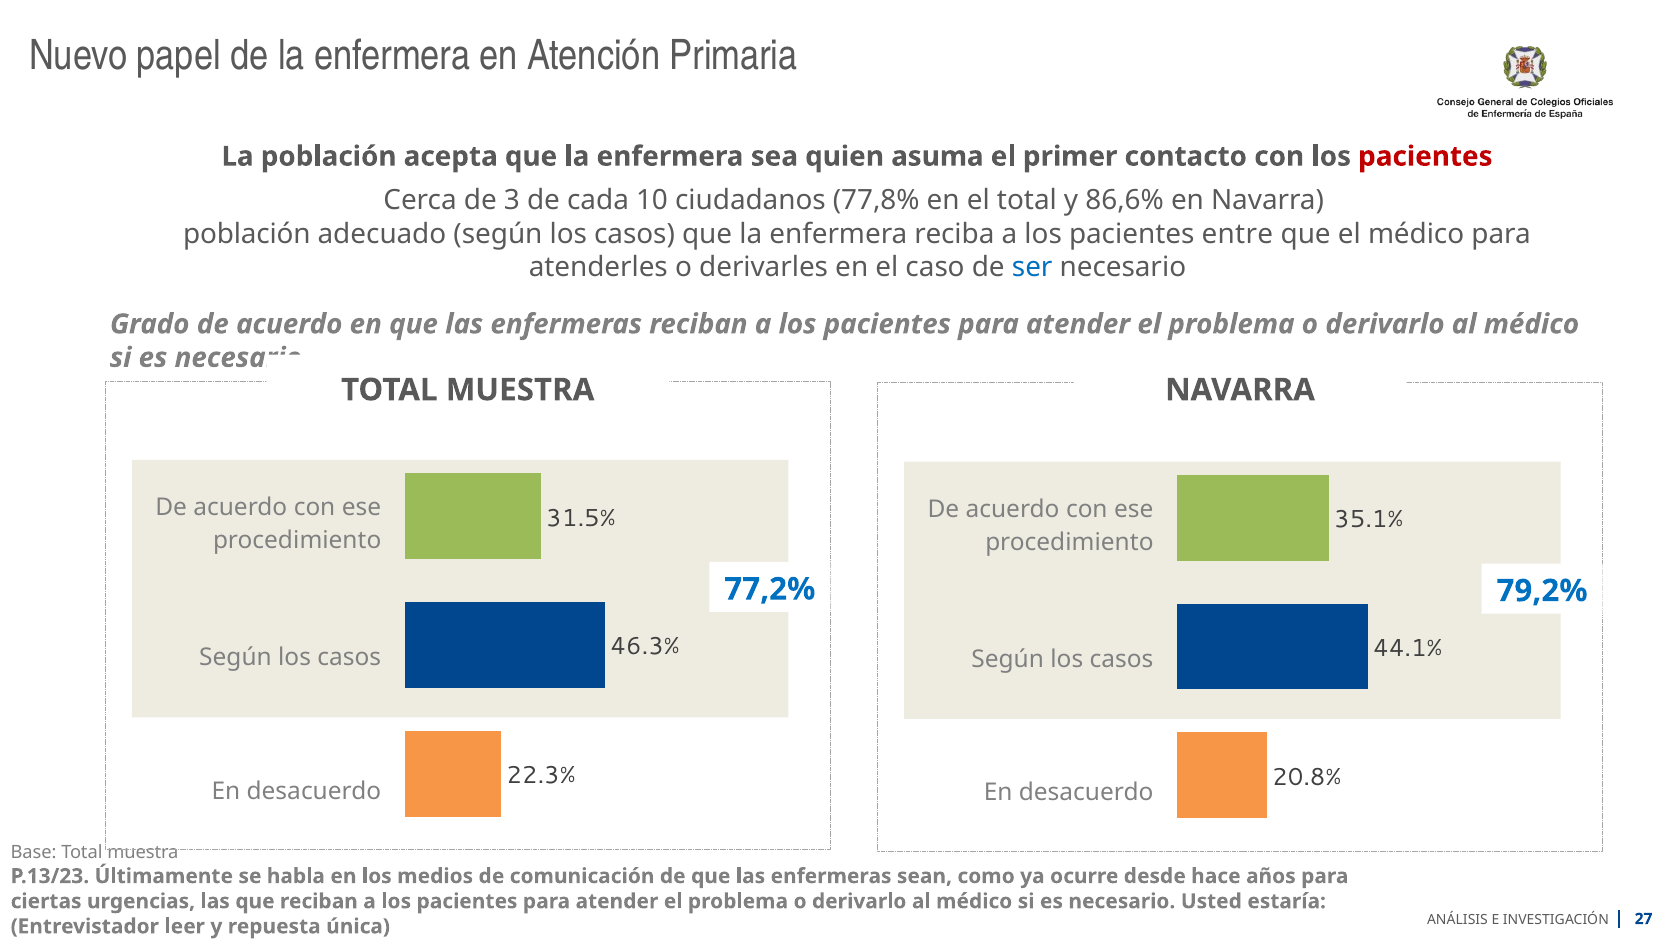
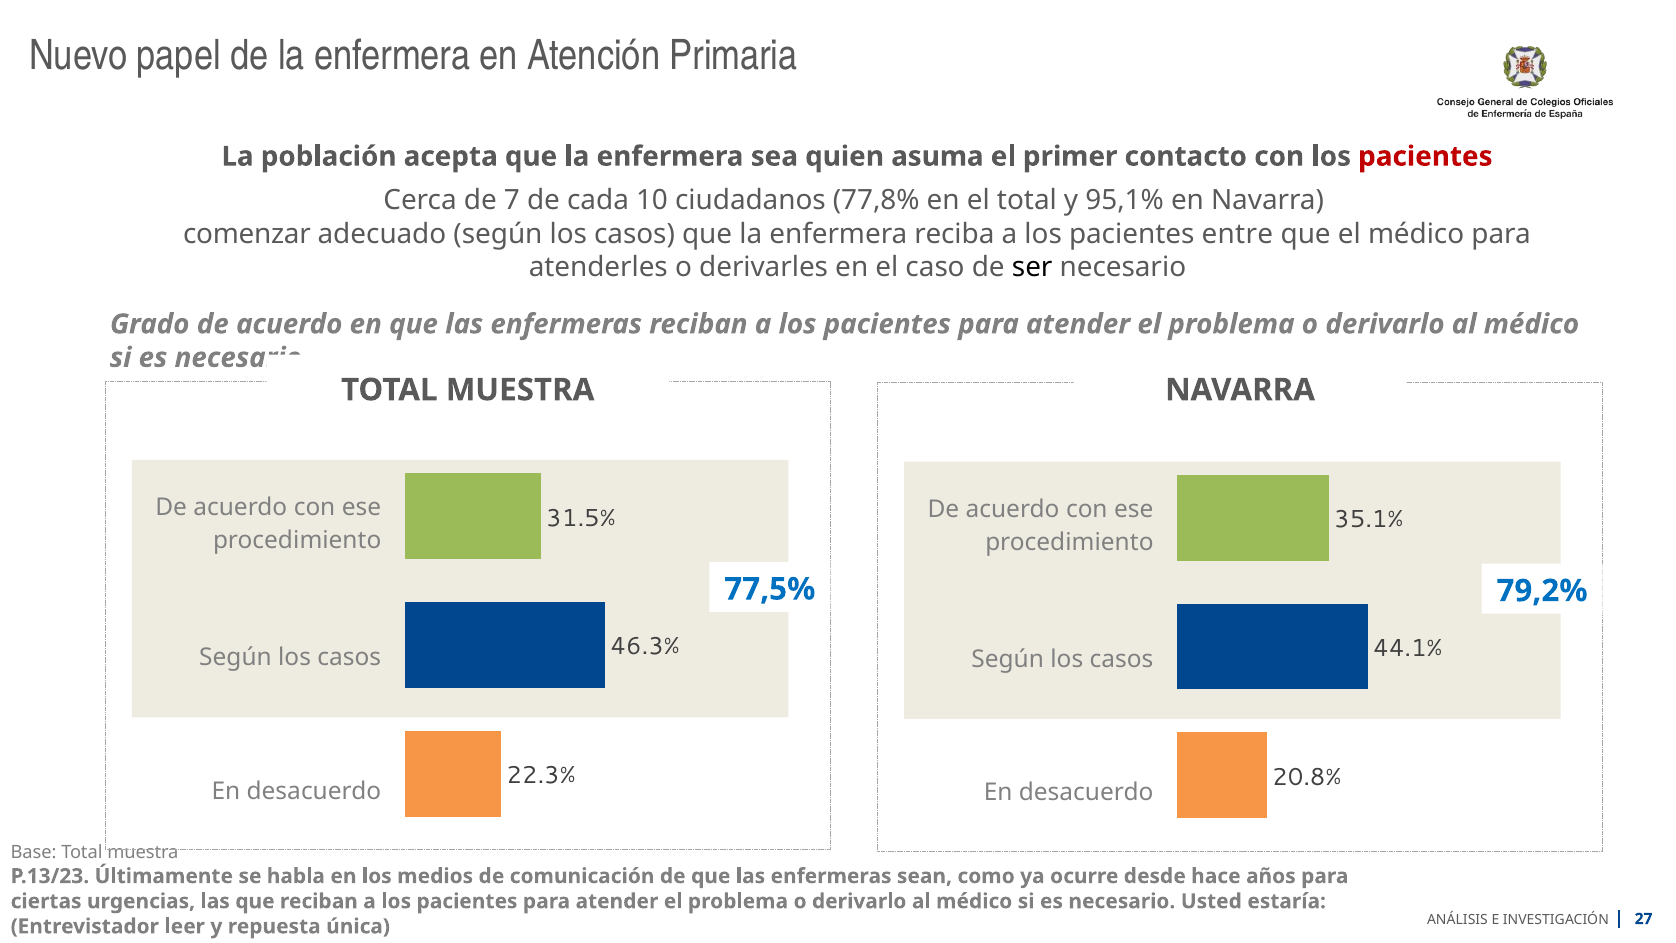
3: 3 -> 7 (512, 200)
86,6%: 86,6% -> 95,1% (1125, 200)
población: población -> comenzar (247, 234)
ser colour: blue -> black (1032, 268)
77,2%: 77,2% -> 77,5% (770, 589)
